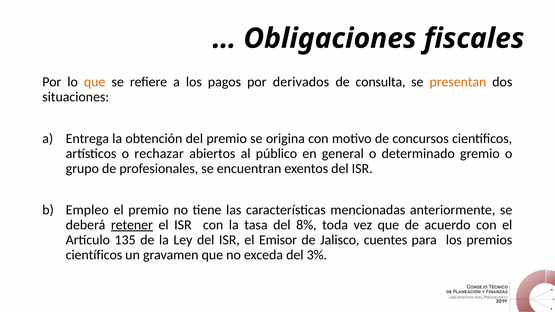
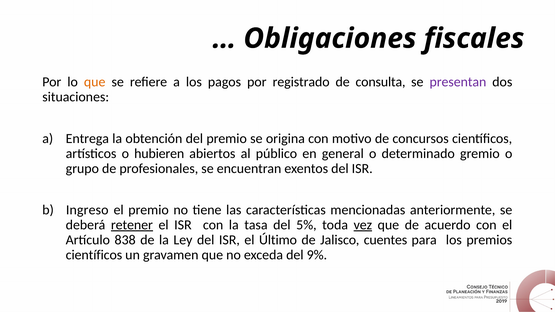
derivados: derivados -> registrado (301, 82)
presentan colour: orange -> purple (458, 82)
rechazar: rechazar -> hubieren (159, 154)
Empleo: Empleo -> Ingreso (87, 210)
8%: 8% -> 5% (306, 225)
vez underline: none -> present (363, 225)
135: 135 -> 838 (125, 240)
Emisor: Emisor -> Último (278, 240)
3%: 3% -> 9% (317, 255)
